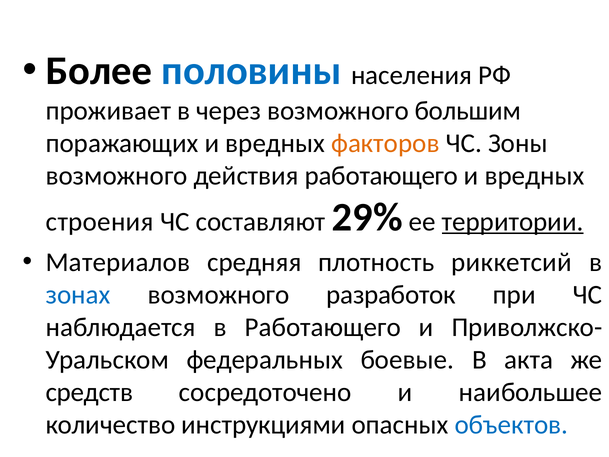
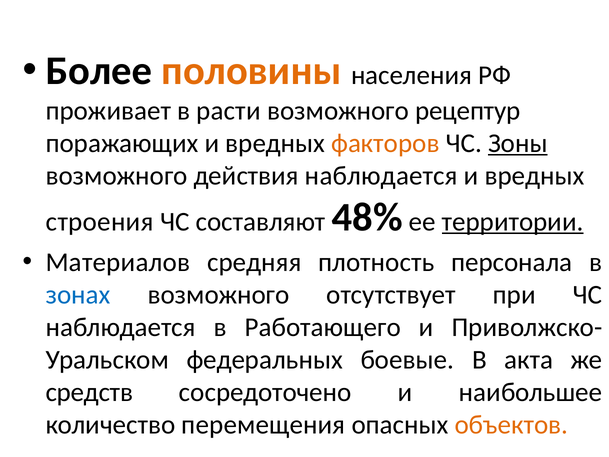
половины colour: blue -> orange (251, 71)
через: через -> расти (228, 111)
большим: большим -> рецептур (468, 111)
Зоны underline: none -> present (518, 143)
действия работающего: работающего -> наблюдается (381, 176)
29%: 29% -> 48% (367, 217)
риккетсий: риккетсий -> персонала (512, 262)
разработок: разработок -> отсутствует (391, 295)
инструкциями: инструкциями -> перемещения (263, 425)
объектов colour: blue -> orange (511, 425)
